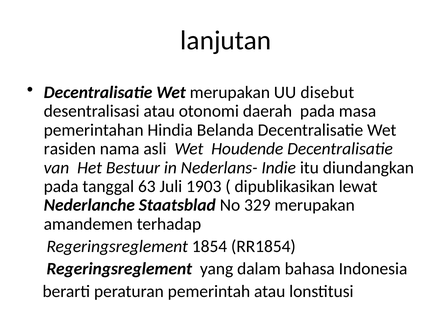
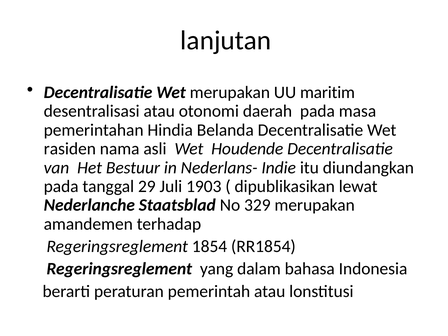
disebut: disebut -> maritim (327, 92)
63: 63 -> 29 (147, 186)
